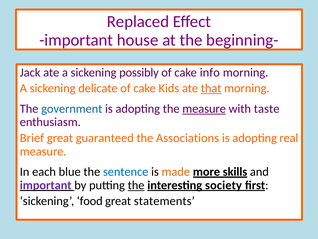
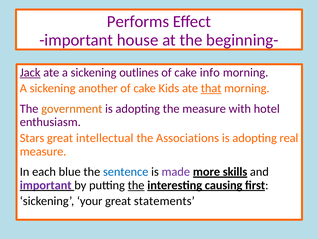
Replaced: Replaced -> Performs (138, 22)
Jack underline: none -> present (30, 72)
possibly: possibly -> outlines (139, 72)
delicate: delicate -> another (98, 88)
government colour: blue -> orange (72, 109)
measure underline: present -> none (204, 109)
taste: taste -> hotel (267, 109)
Brief: Brief -> Stars (32, 138)
guaranteed: guaranteed -> intellectual (105, 138)
made colour: orange -> purple (176, 171)
society: society -> causing (224, 185)
food: food -> your (90, 201)
